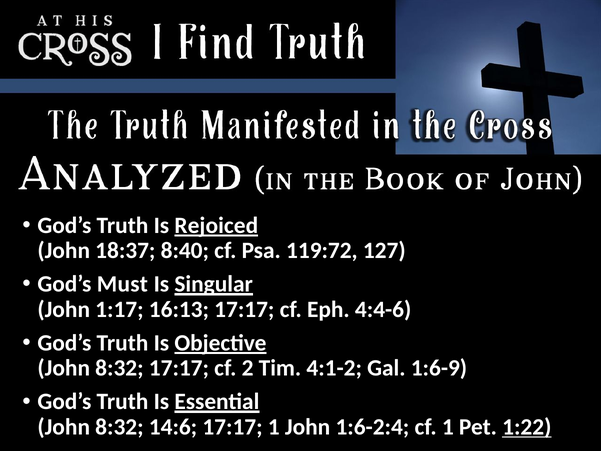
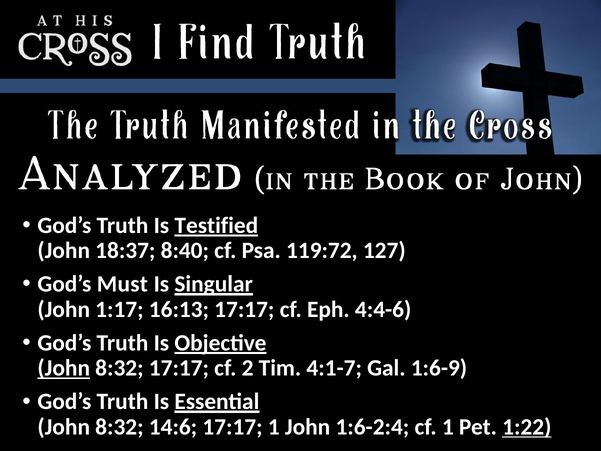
Rejoiced: Rejoiced -> Testified (216, 225)
John underline: none -> present (64, 368)
4:1-2: 4:1-2 -> 4:1-7 (334, 368)
